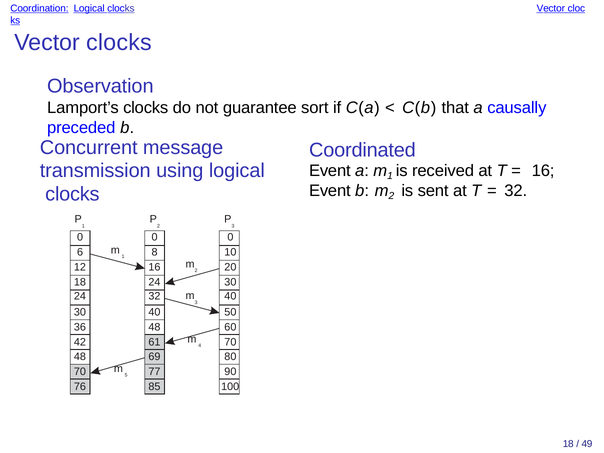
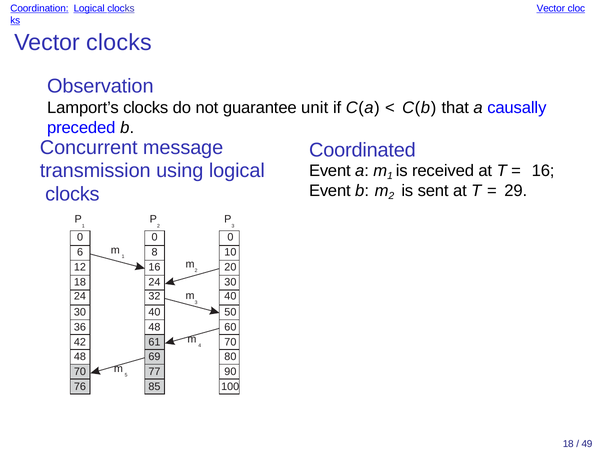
sort: sort -> unit (315, 108)
32: 32 -> 29 (516, 191)
